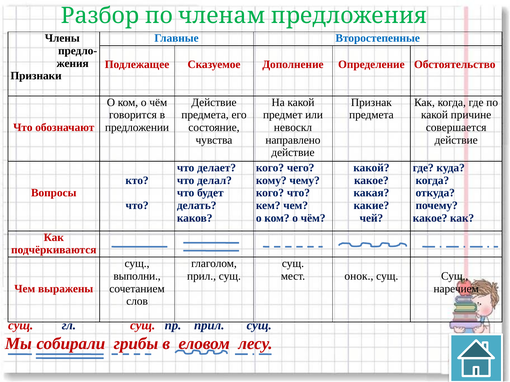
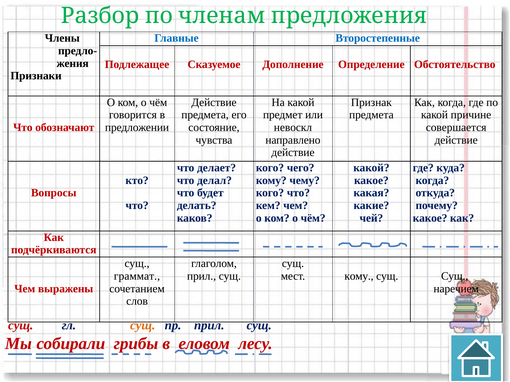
выполни: выполни -> граммат (137, 276)
мест онок: онок -> кому (359, 276)
сущ colour: red -> orange (143, 326)
